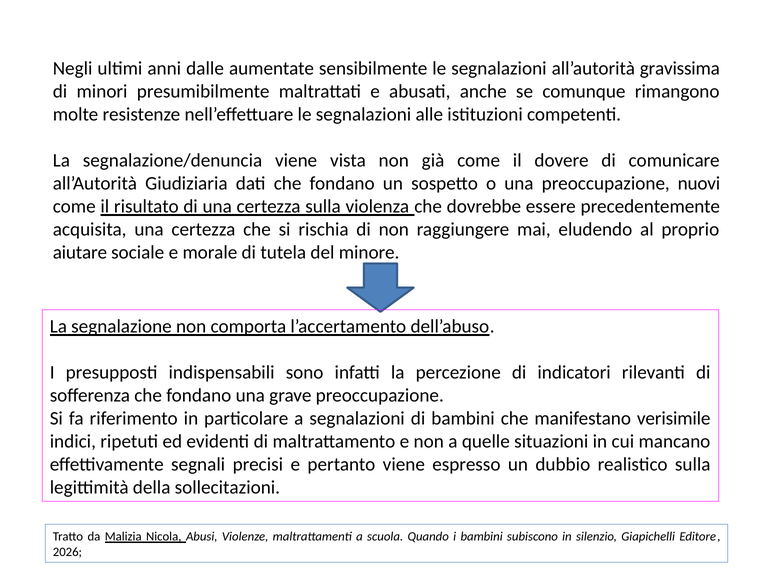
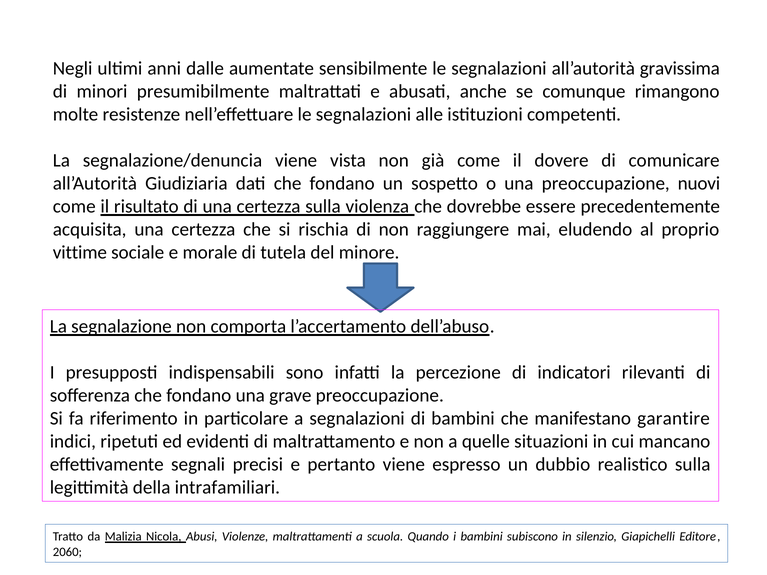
aiutare: aiutare -> vittime (80, 253)
verisimile: verisimile -> garantire (674, 419)
sollecitazioni: sollecitazioni -> intrafamiliari (227, 488)
2026: 2026 -> 2060 (67, 552)
